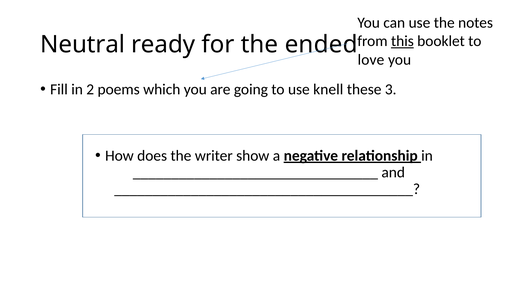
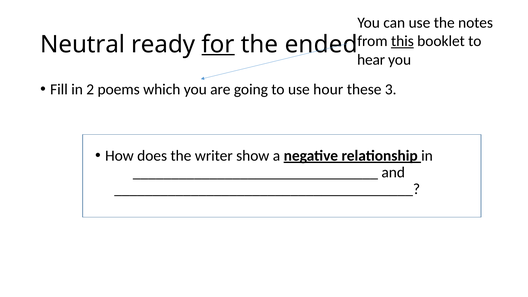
for underline: none -> present (218, 44)
love: love -> hear (371, 60)
knell: knell -> hour (328, 89)
